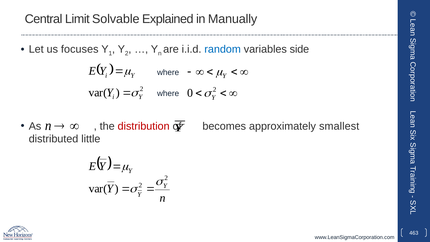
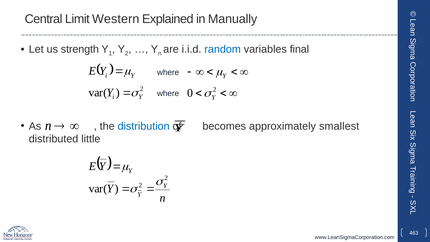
Solvable: Solvable -> Western (116, 19)
focuses: focuses -> strength (80, 49)
side: side -> final (299, 49)
distribution colour: red -> blue (144, 126)
